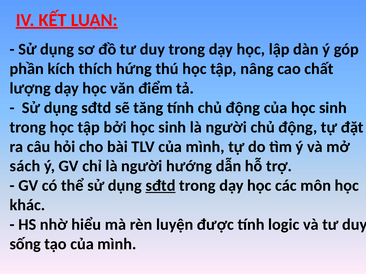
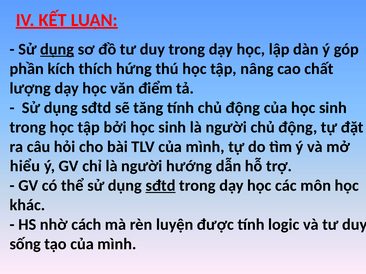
dụng underline: none -> present (57, 49)
sách: sách -> hiểu (25, 166)
hiểu: hiểu -> cách (86, 225)
